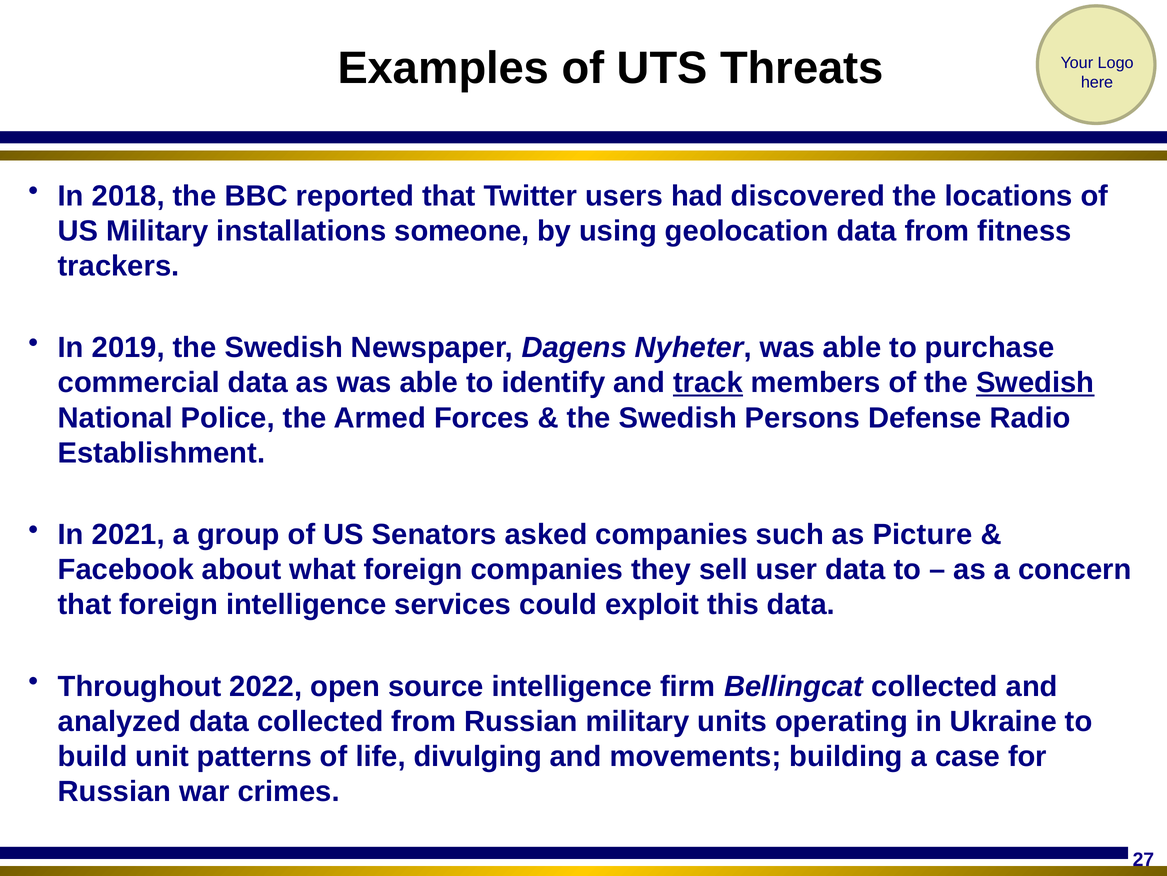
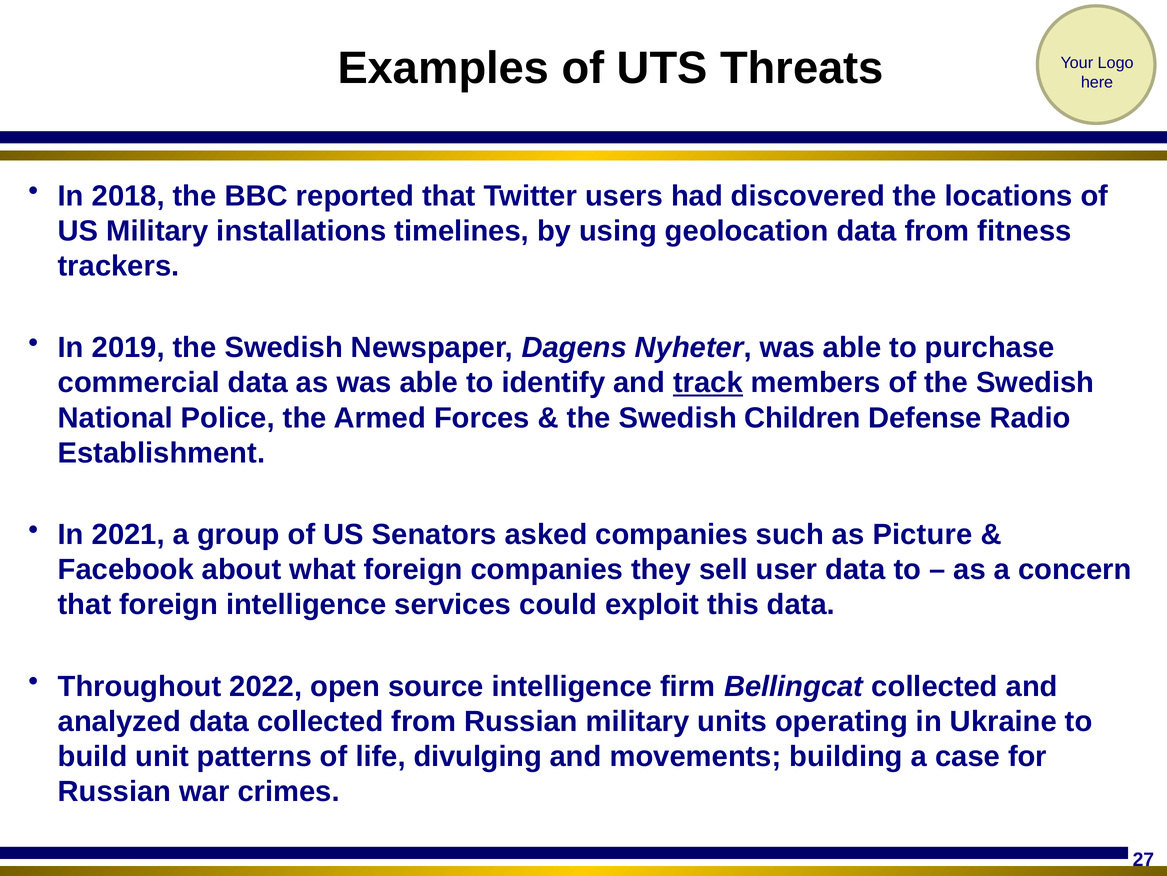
someone: someone -> timelines (462, 231)
Swedish underline: present -> none (1035, 383)
Persons: Persons -> Children (803, 418)
